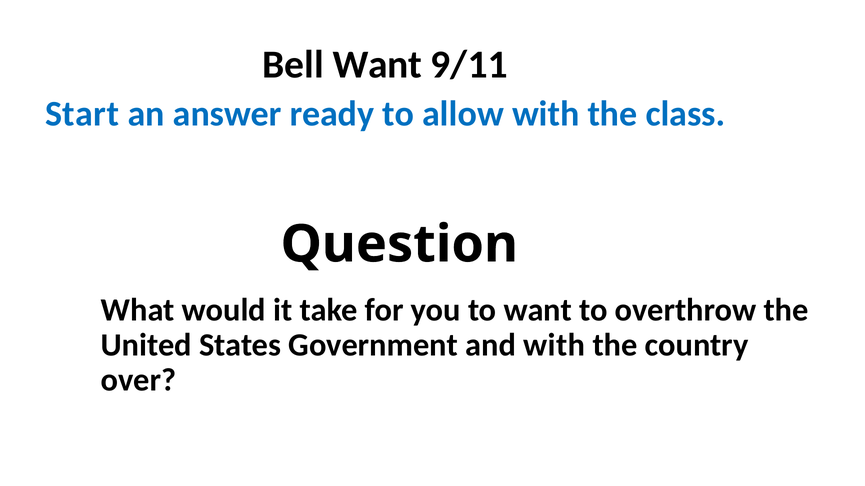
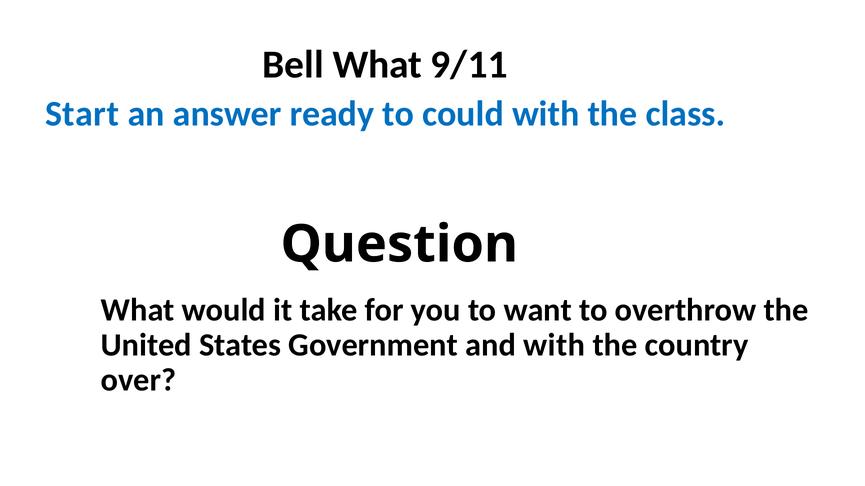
Bell Want: Want -> What (377, 65)
allow: allow -> could (463, 114)
